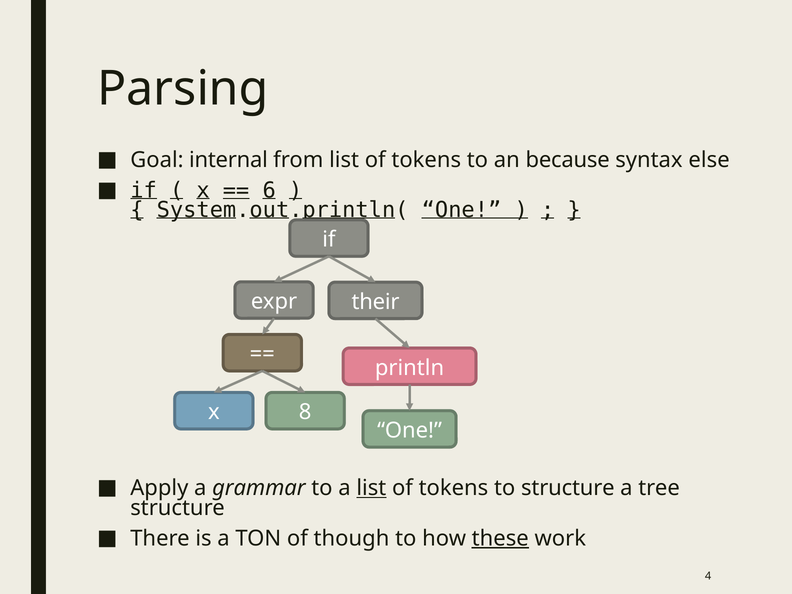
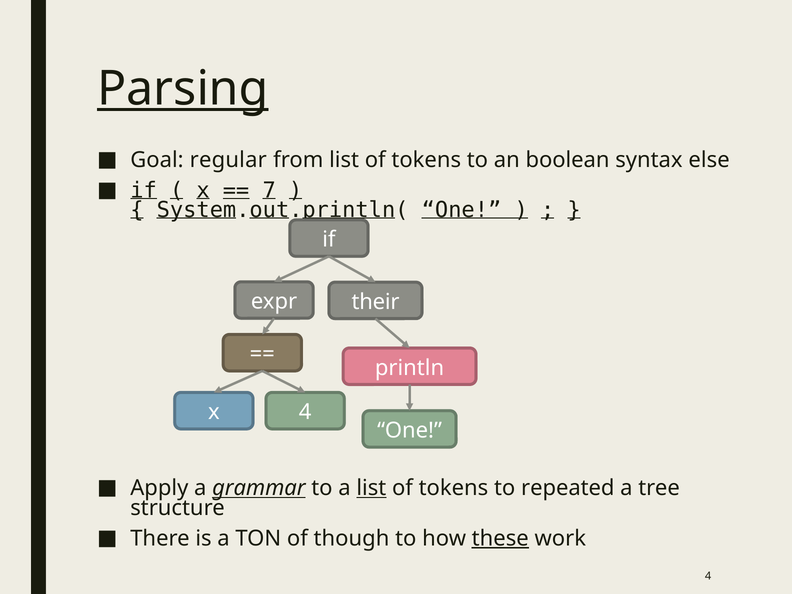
Parsing underline: none -> present (183, 89)
internal: internal -> regular (228, 160)
because: because -> boolean (568, 160)
6: 6 -> 7 (269, 190)
x 8: 8 -> 4 (305, 412)
grammar underline: none -> present (259, 488)
to structure: structure -> repeated (568, 488)
